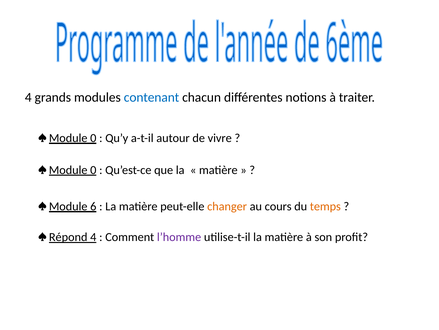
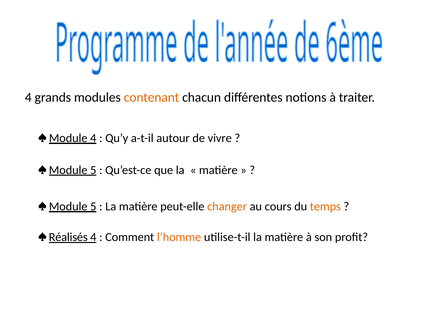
contenant colour: blue -> orange (152, 97)
0: 0 -> 4 (93, 138)
0: 0 -> 5 (93, 170)
6: 6 -> 5 (93, 206)
Répond: Répond -> Réalisés (68, 237)
l’homme colour: purple -> orange (179, 237)
